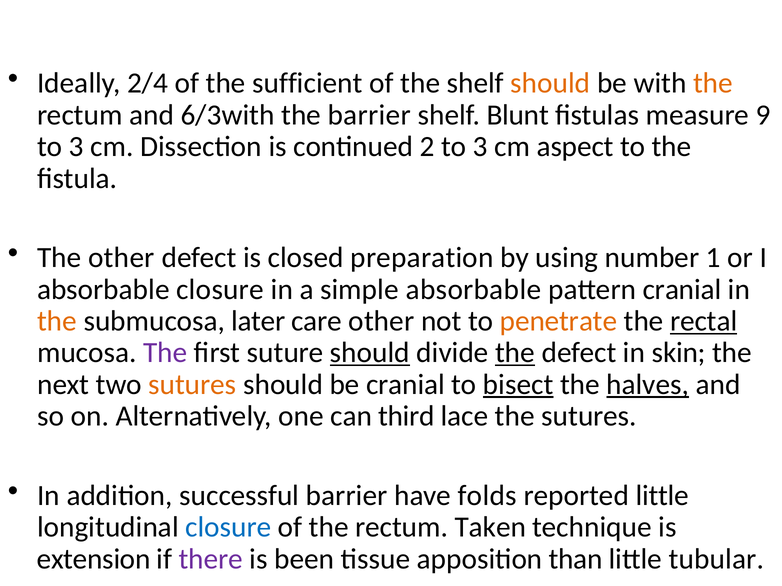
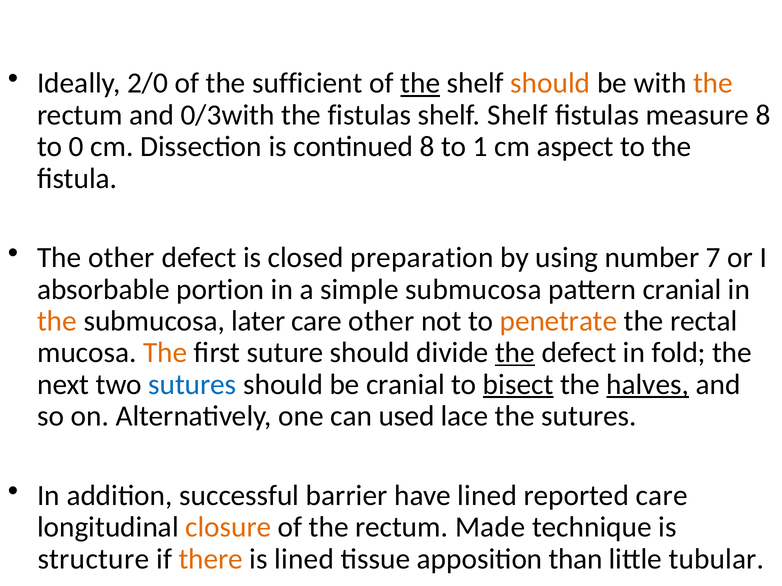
2/4: 2/4 -> 2/0 (148, 83)
the underline: none -> present (420, 83)
6/3with: 6/3with -> 0/3with (228, 115)
the barrier: barrier -> fistulas (369, 115)
shelf Blunt: Blunt -> Shelf (518, 115)
measure 9: 9 -> 8 (763, 115)
3: 3 -> 0 (76, 147)
continued 2: 2 -> 8 (427, 147)
3: 3 -> 1 (480, 147)
1: 1 -> 7 (713, 258)
absorbable closure: closure -> portion (220, 290)
simple absorbable: absorbable -> submucosa (473, 290)
rectal underline: present -> none (704, 321)
The colour: purple -> orange (165, 353)
should underline: present -> none (370, 353)
skin: skin -> fold (679, 353)
sutures colour: orange -> blue (192, 385)
third: third -> used (406, 416)
have folds: folds -> lined (487, 496)
reported little: little -> care (662, 496)
closure colour: blue -> orange (228, 528)
Taken: Taken -> Made (490, 528)
extension: extension -> structure (93, 559)
there colour: purple -> orange (211, 559)
is been: been -> lined (304, 559)
